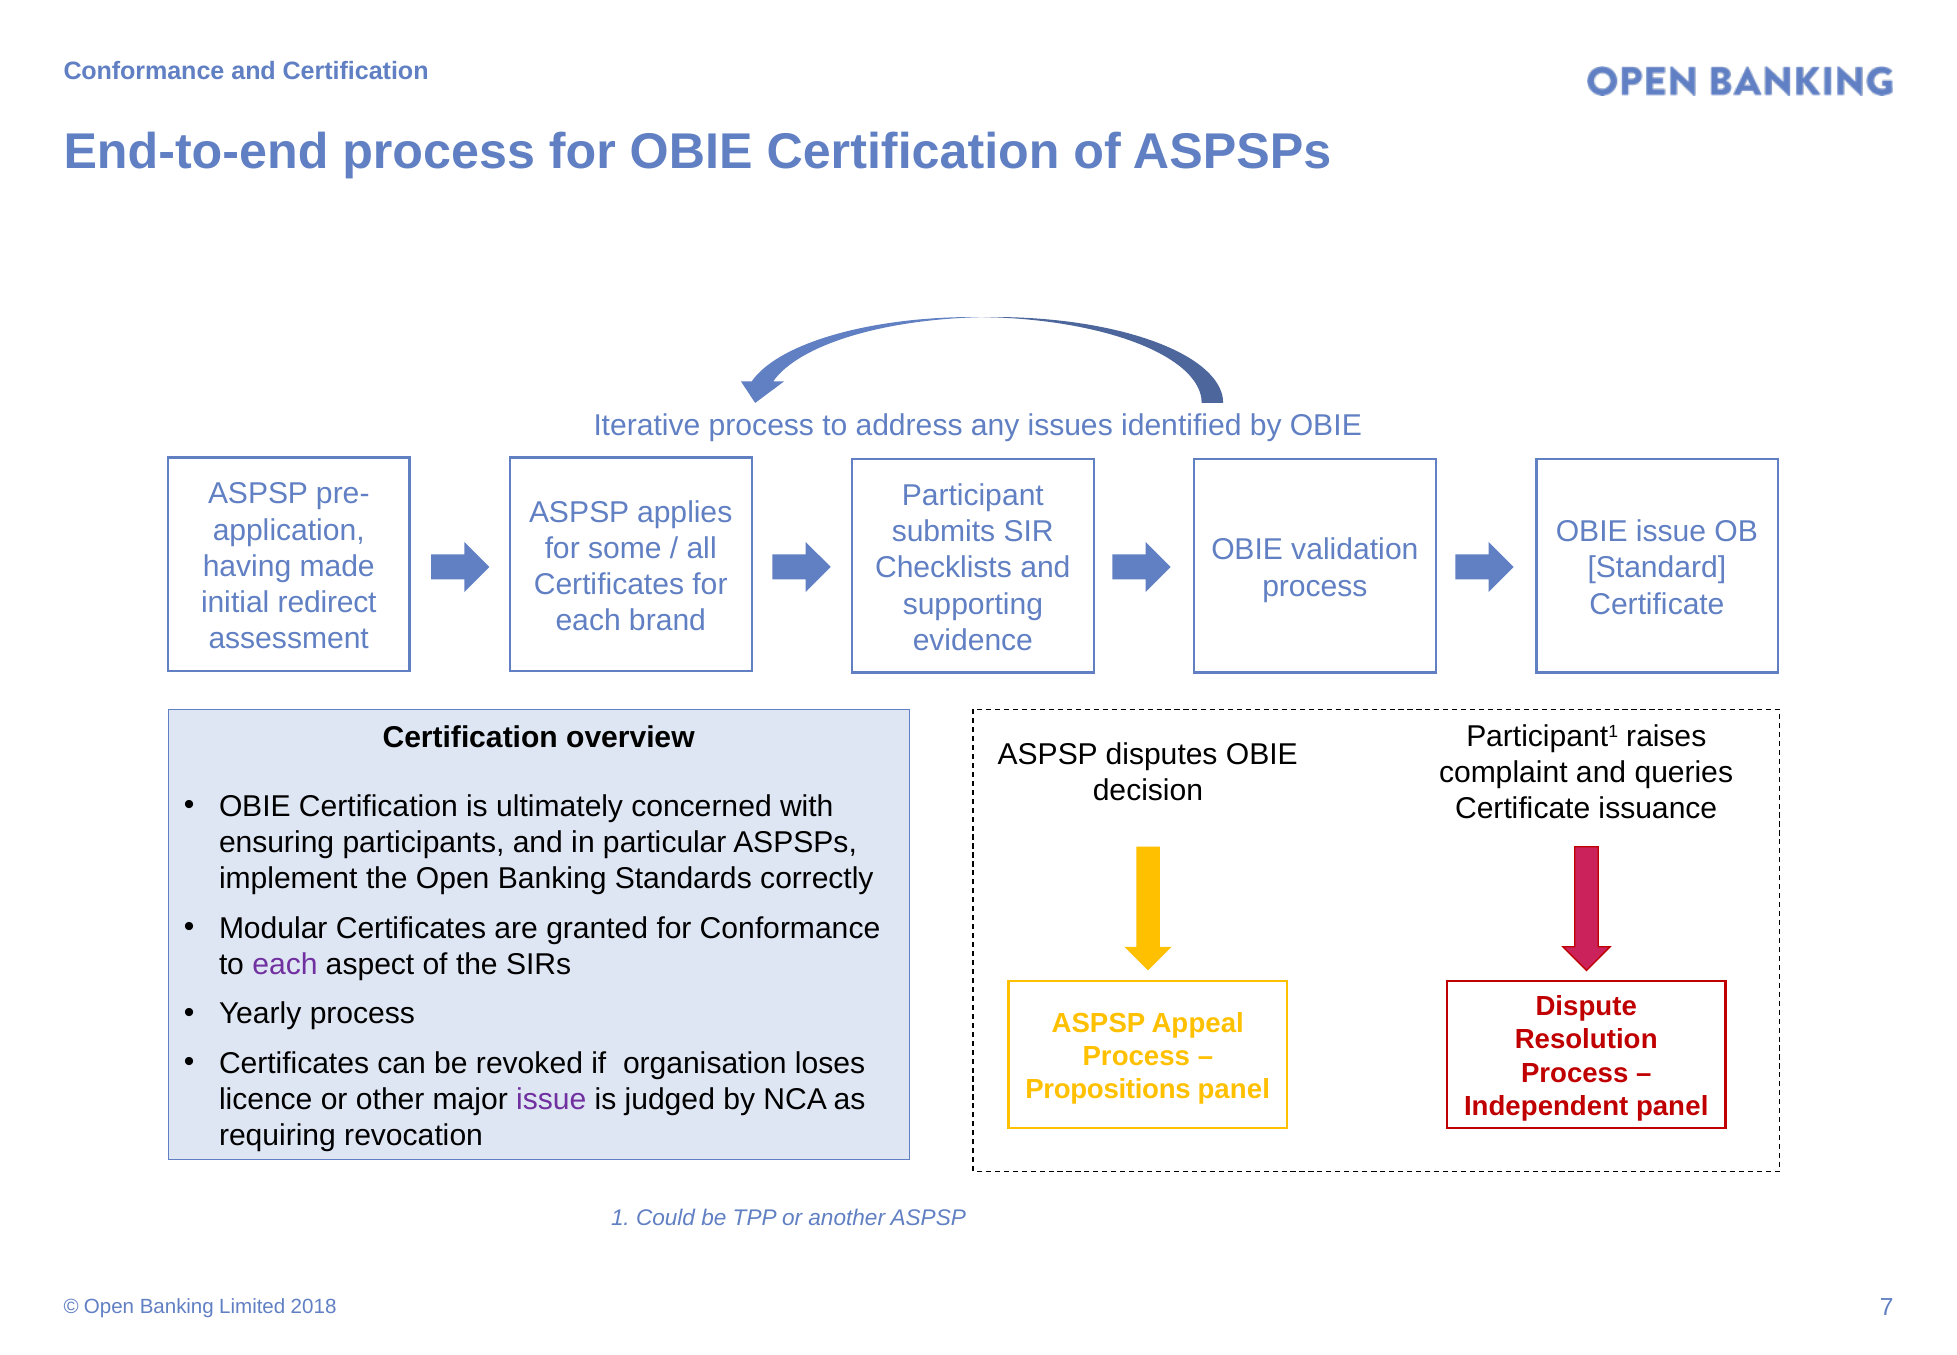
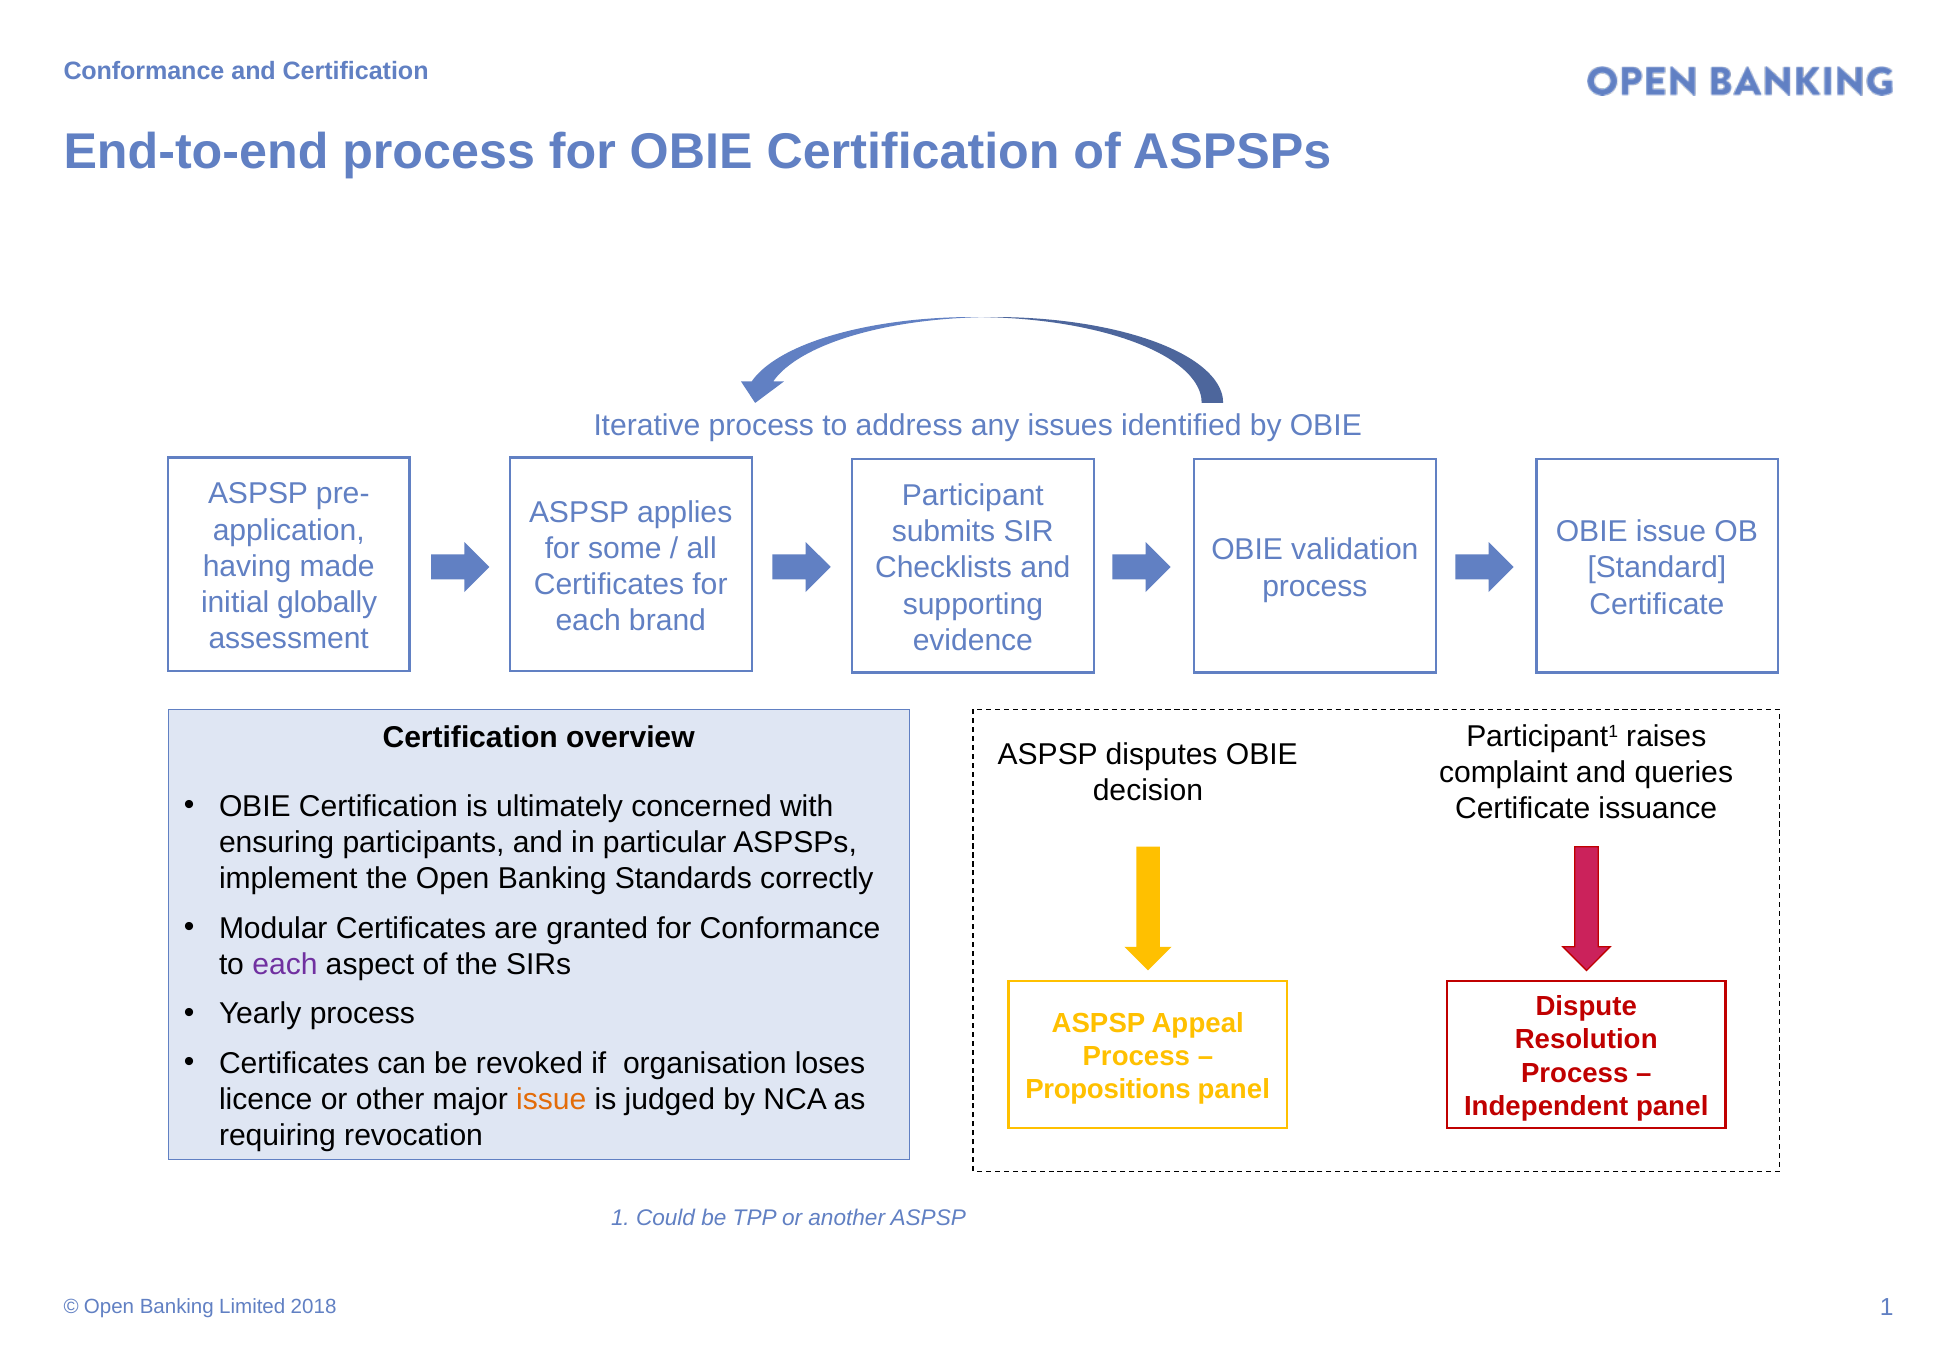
redirect: redirect -> globally (327, 602)
issue colour: purple -> orange (551, 1099)
2018 7: 7 -> 1 (1887, 1307)
